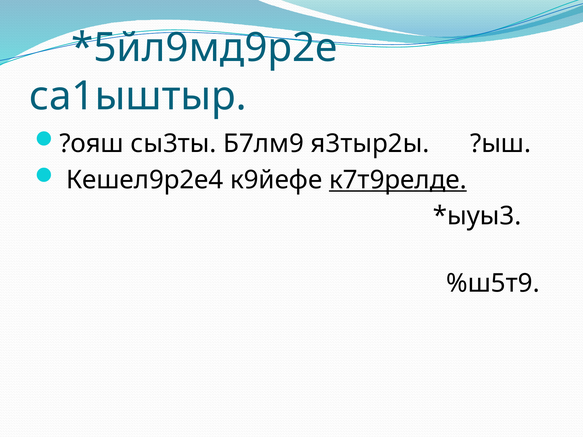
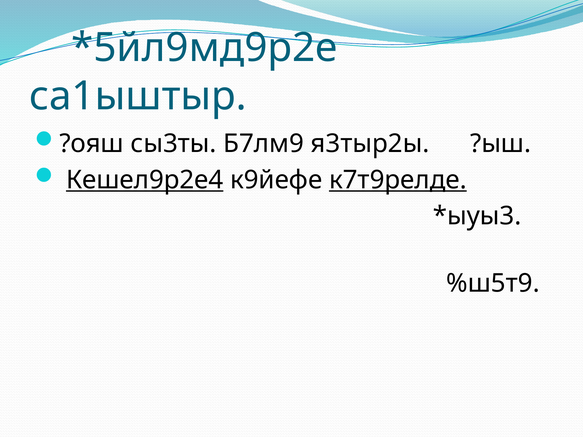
Кешел9р2е4 underline: none -> present (145, 180)
